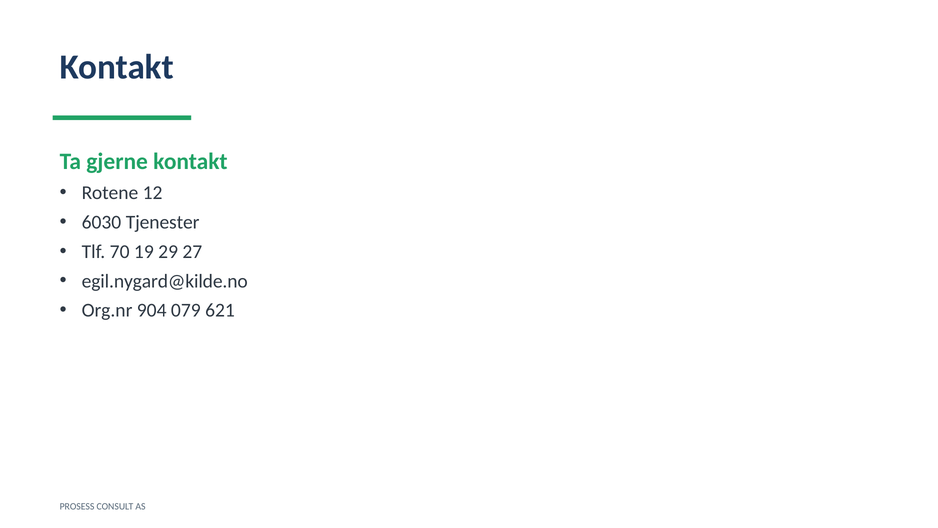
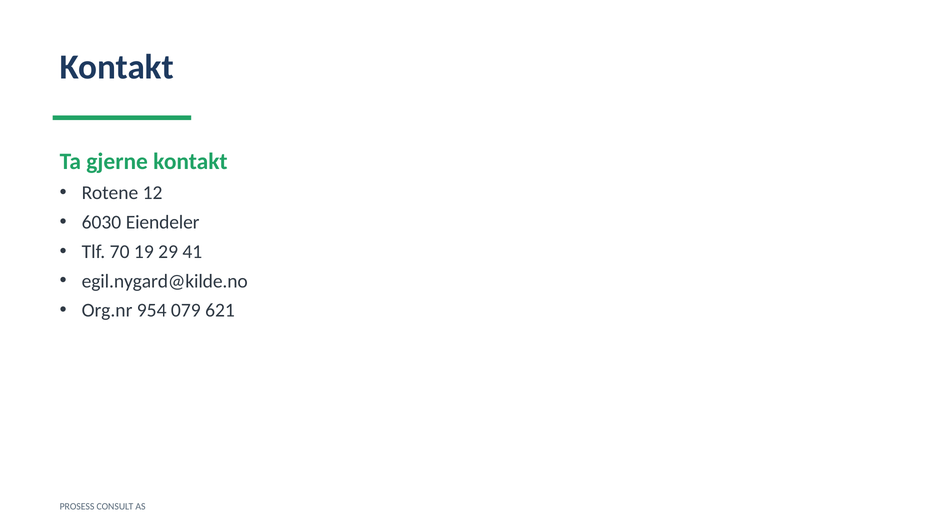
Tjenester: Tjenester -> Eiendeler (163, 222)
27: 27 -> 41 (192, 252)
904: 904 -> 954 (152, 310)
